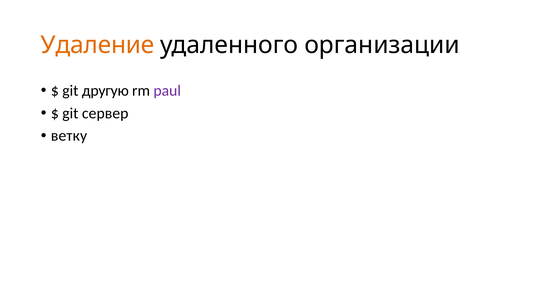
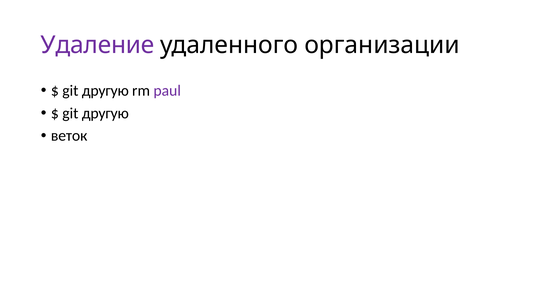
Удаление colour: orange -> purple (98, 45)
сервер: сервер -> другую (105, 113)
ветку: ветку -> веток (69, 136)
